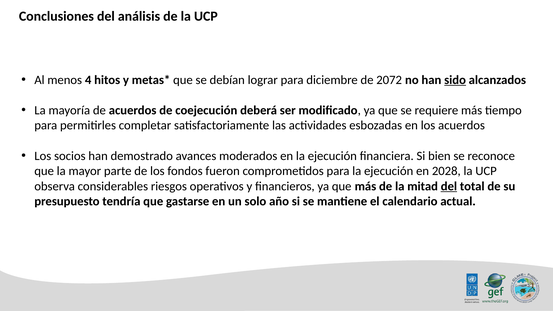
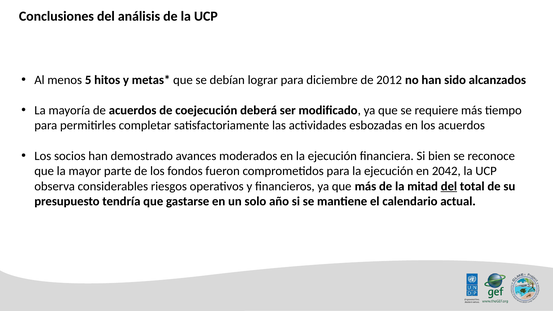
4: 4 -> 5 (88, 80)
2072: 2072 -> 2012 (389, 80)
sido underline: present -> none (455, 80)
2028: 2028 -> 2042 (446, 171)
